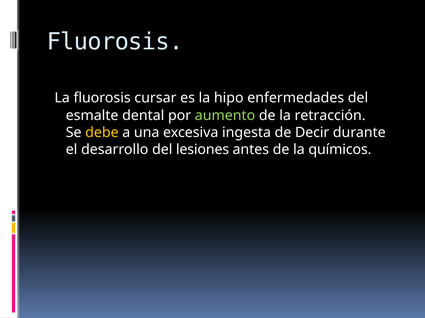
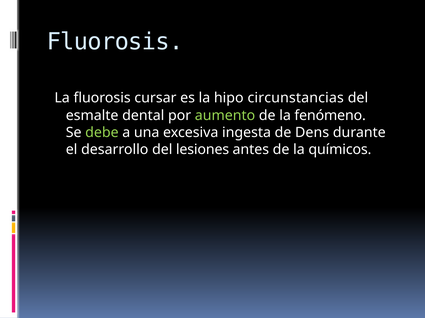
enfermedades: enfermedades -> circunstancias (296, 98)
retracción: retracción -> fenómeno (330, 116)
debe colour: yellow -> light green (102, 133)
Decir: Decir -> Dens (312, 133)
